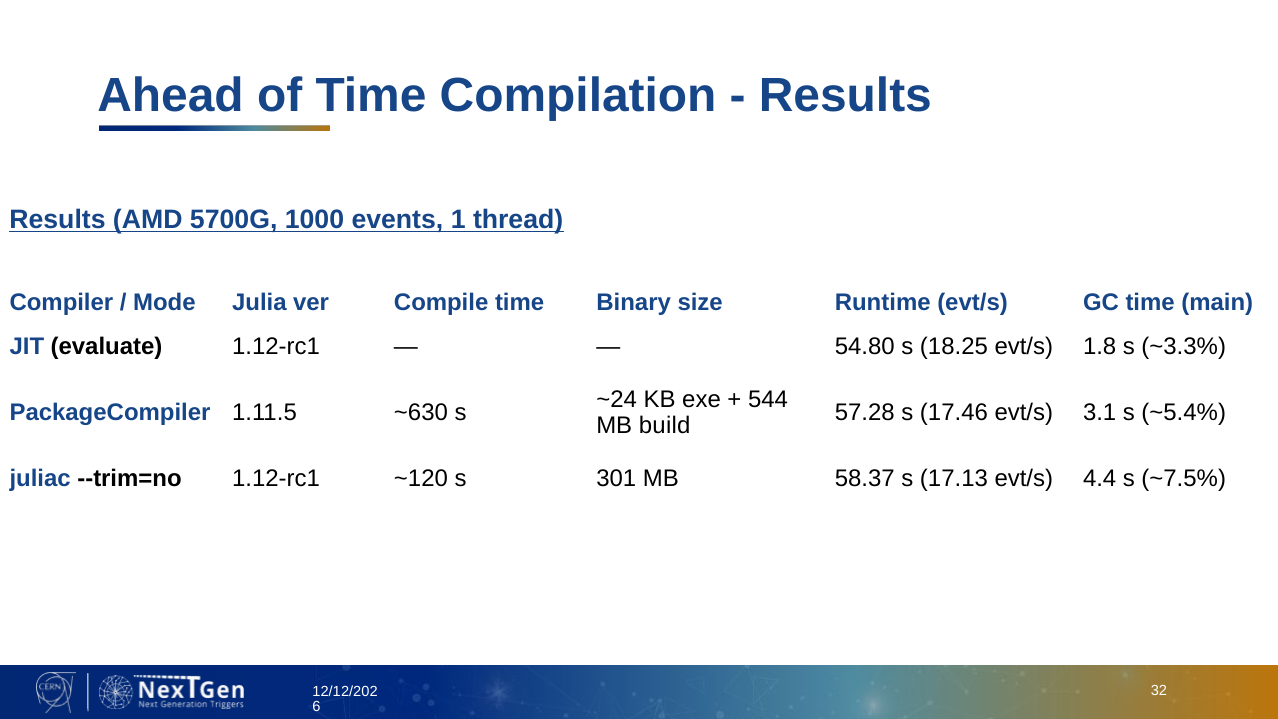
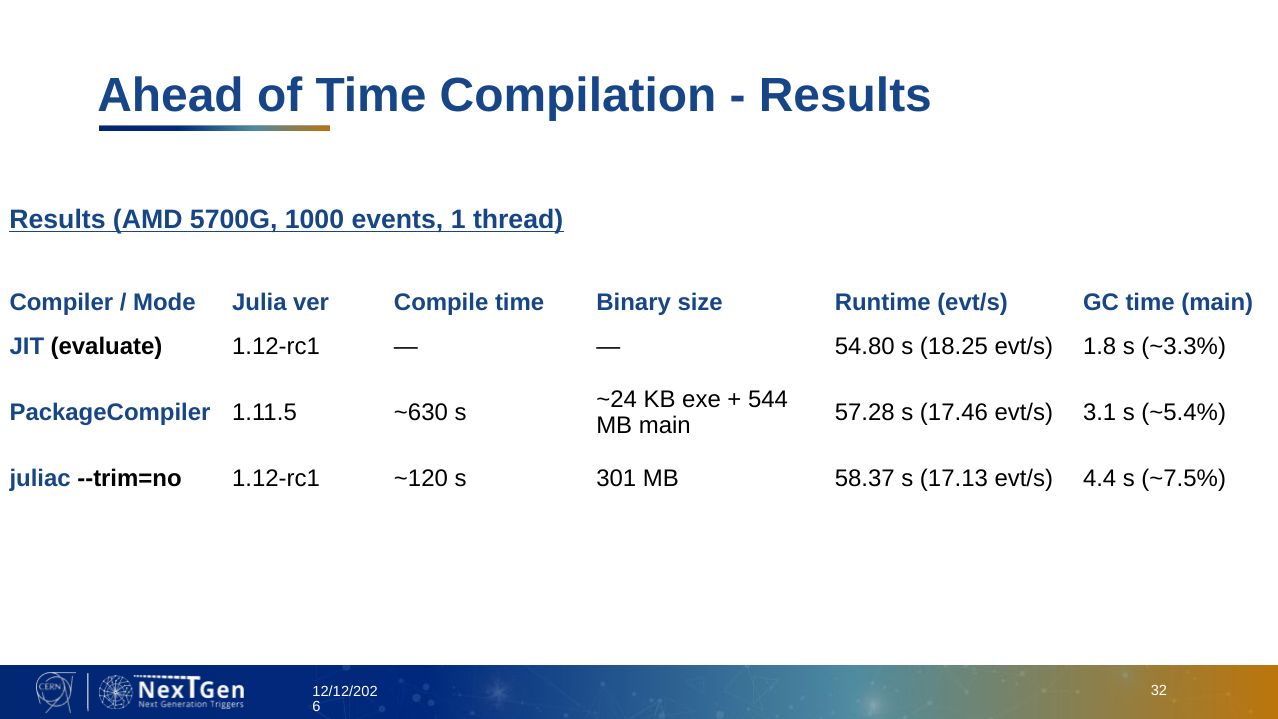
MB build: build -> main (665, 426)
